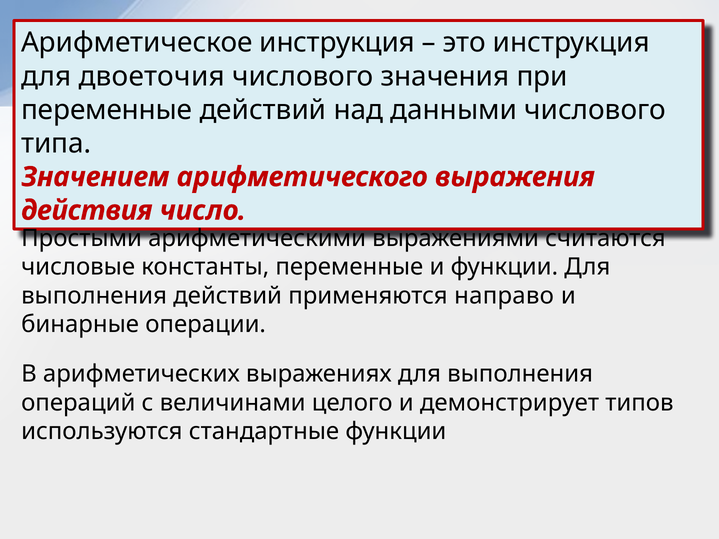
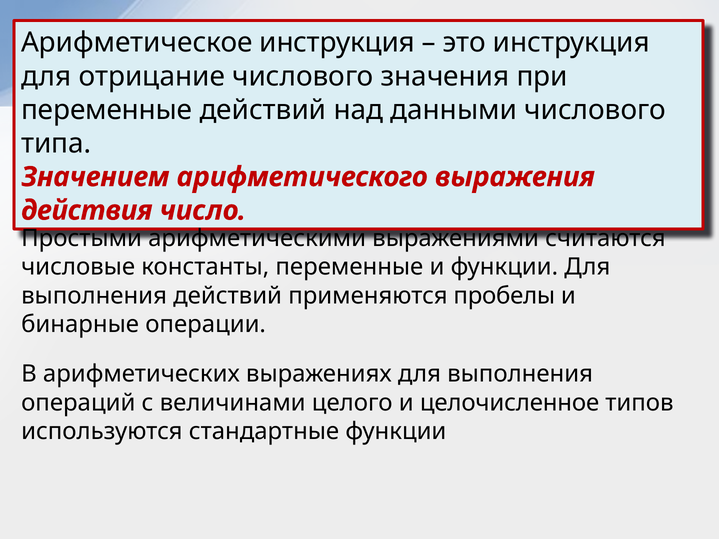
двоеточия: двоеточия -> отрицание (152, 76)
направо: направо -> пробелы (504, 296)
демонстрирует: демонстрирует -> целочисленное (510, 403)
